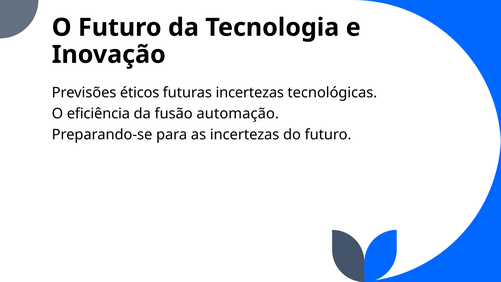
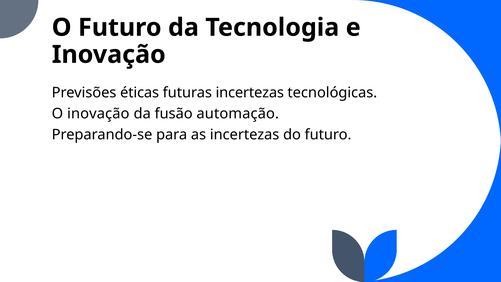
éticos: éticos -> éticas (140, 93)
O eficiência: eficiência -> inovação (98, 114)
